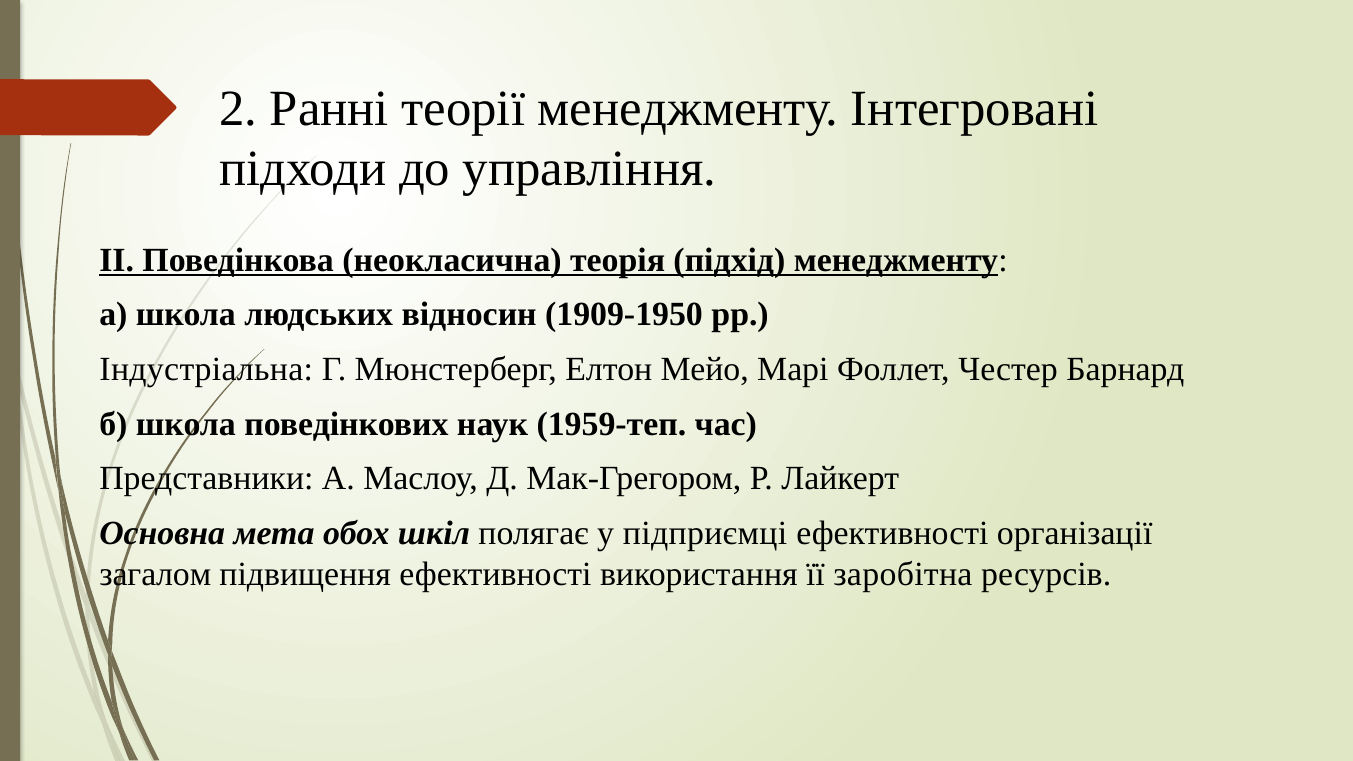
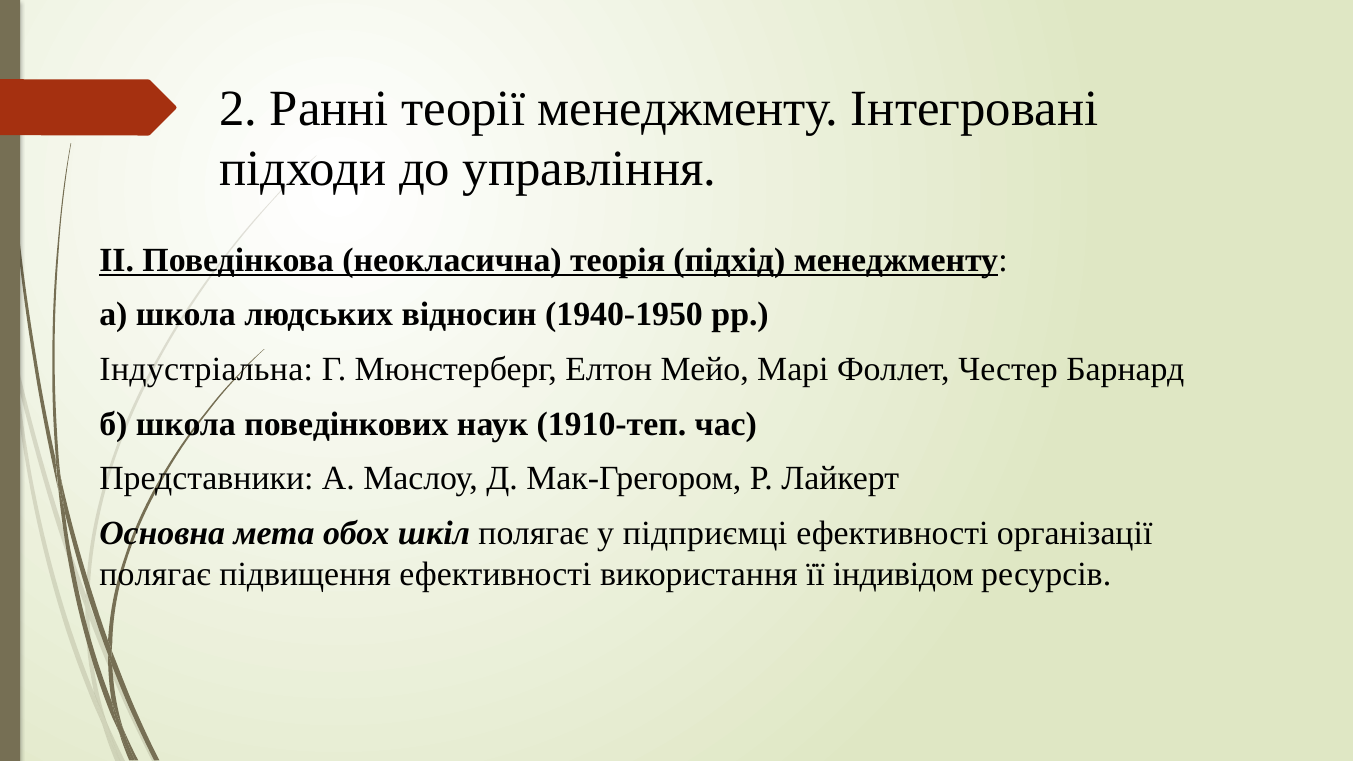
1909-1950: 1909-1950 -> 1940-1950 (624, 315)
1959-теп: 1959-теп -> 1910-теп (611, 424)
загалом: загалом -> полягає (155, 574)
заробітна: заробітна -> індивідом (903, 574)
